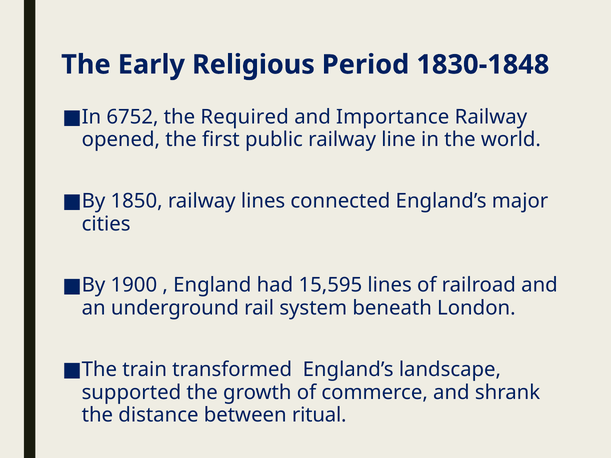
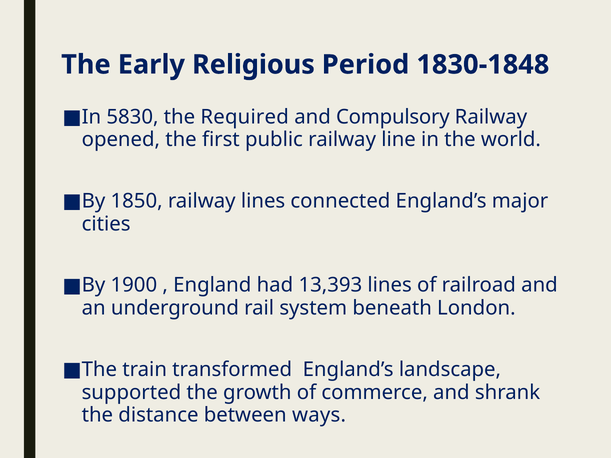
6752: 6752 -> 5830 (132, 117)
Importance: Importance -> Compulsory (393, 117)
15,595: 15,595 -> 13,393 (330, 285)
ritual: ritual -> ways (319, 415)
